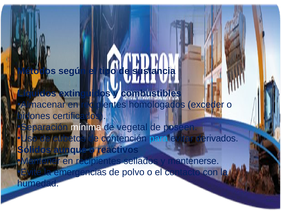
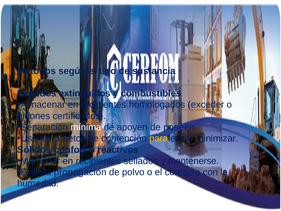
vegetal: vegetal -> apoyen (132, 127)
para colour: light blue -> yellow (159, 138)
derivados: derivados -> minimizar (217, 138)
aunque: aunque -> confort (70, 150)
emergencias: emergencias -> propagación (80, 172)
